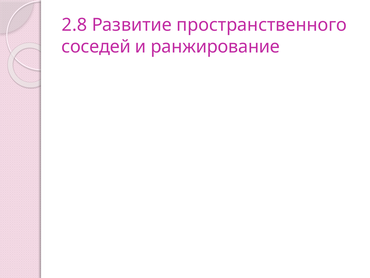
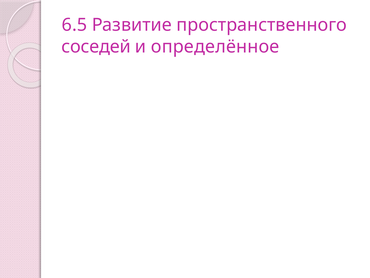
2.8: 2.8 -> 6.5 (74, 25)
ранжирование: ранжирование -> определённое (215, 47)
